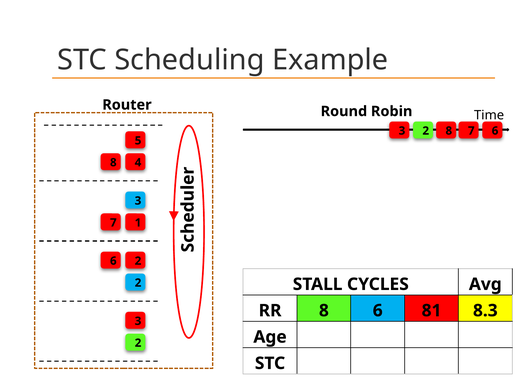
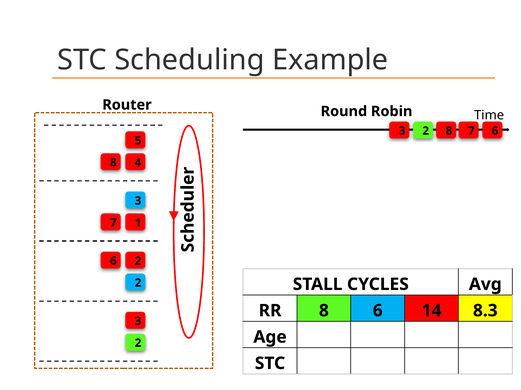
81: 81 -> 14 (432, 311)
